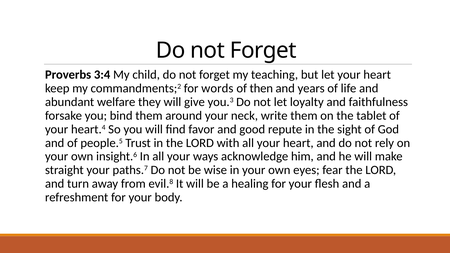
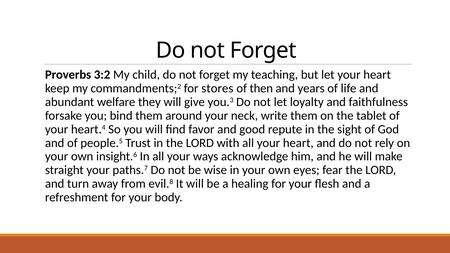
3:4: 3:4 -> 3:2 (102, 75)
words: words -> stores (217, 88)
